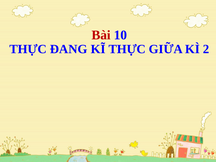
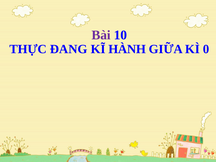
Bài colour: red -> purple (101, 35)
KĨ THỰC: THỰC -> HÀNH (127, 49)
2: 2 -> 0 (206, 49)
